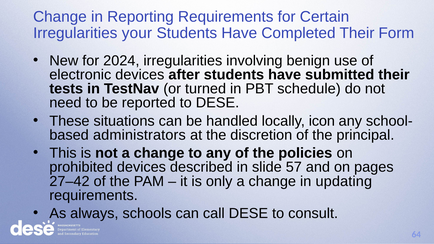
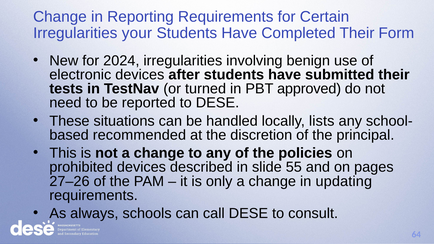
schedule: schedule -> approved (309, 89)
icon: icon -> lists (322, 121)
administrators: administrators -> recommended (139, 135)
57: 57 -> 55 (294, 167)
27–42: 27–42 -> 27–26 (69, 181)
